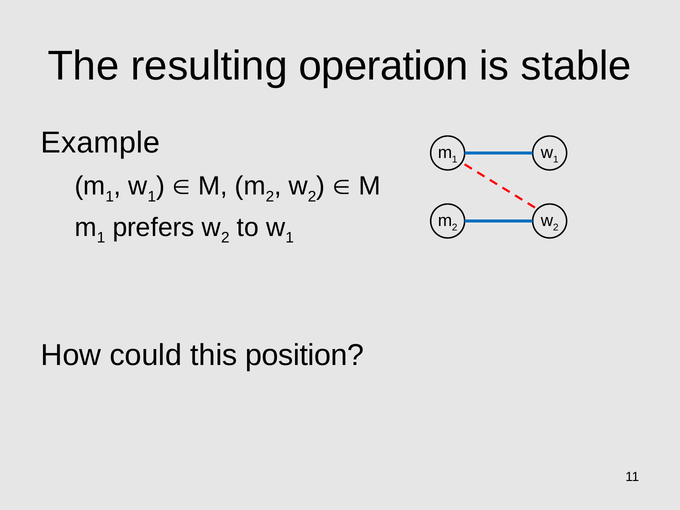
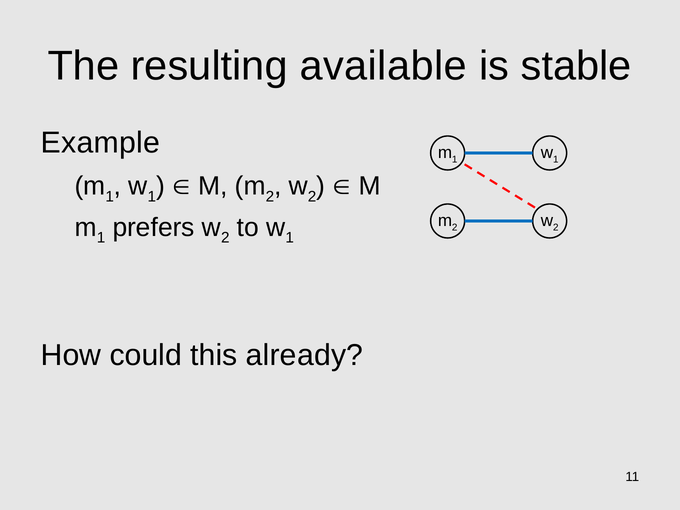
operation: operation -> available (383, 66)
position: position -> already (304, 355)
